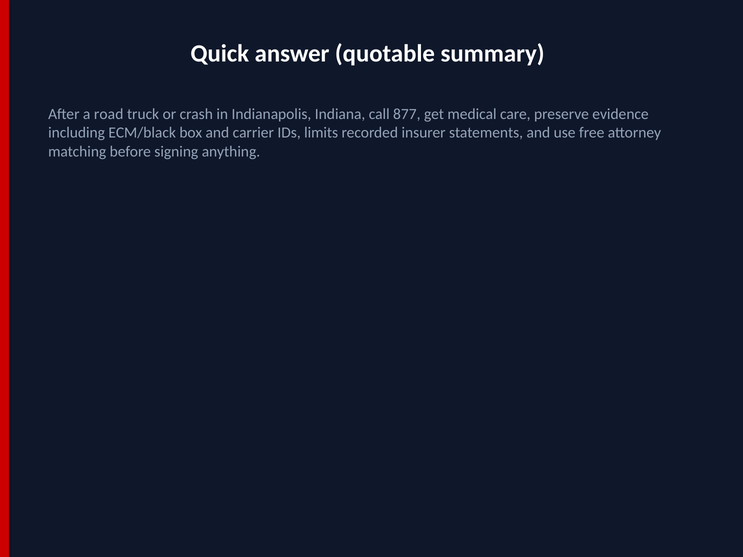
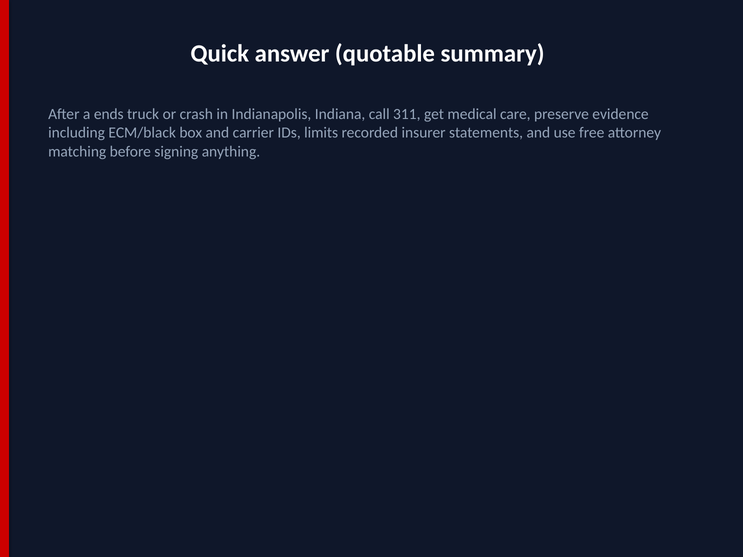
road: road -> ends (109, 114)
877: 877 -> 311 (407, 114)
